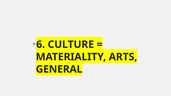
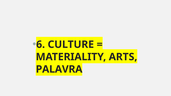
GENERAL: GENERAL -> PALAVRA (59, 69)
